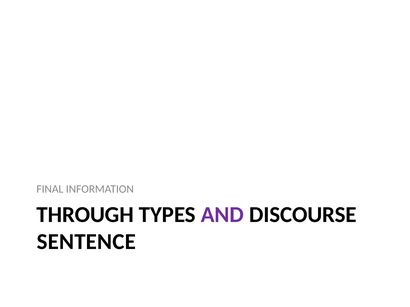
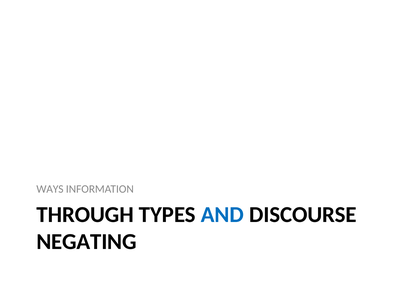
FINAL: FINAL -> WAYS (50, 189)
AND colour: purple -> blue (222, 215)
SENTENCE: SENTENCE -> NEGATING (87, 242)
